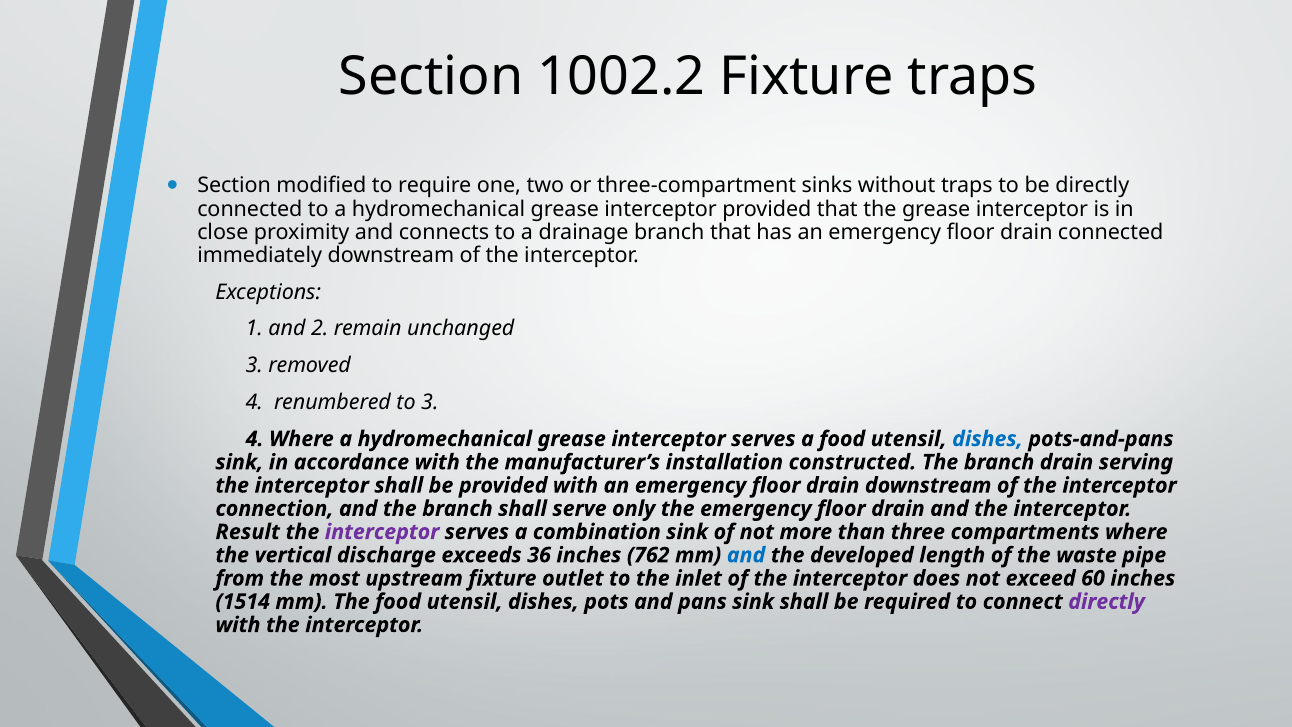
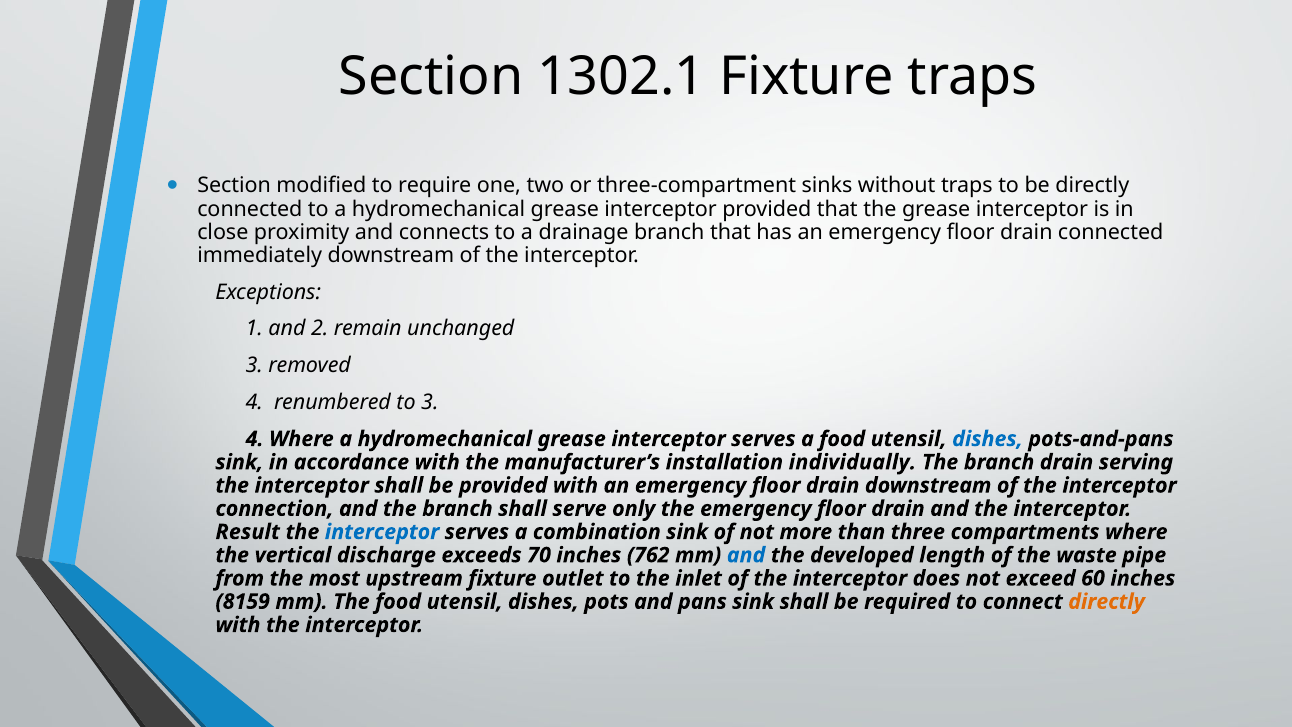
1002.2: 1002.2 -> 1302.1 (621, 77)
constructed: constructed -> individually (852, 462)
interceptor colour: purple -> blue (382, 532)
36: 36 -> 70 (539, 555)
1514: 1514 -> 8159 (243, 601)
directly colour: purple -> orange (1107, 601)
